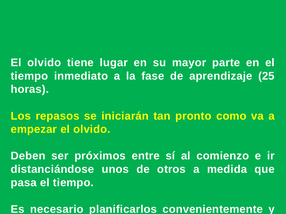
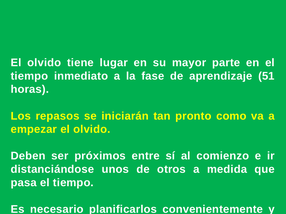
25: 25 -> 51 (266, 76)
